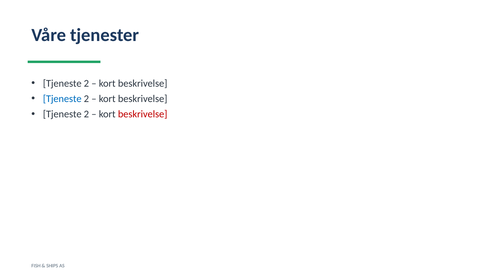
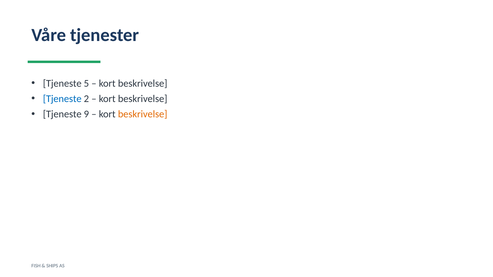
2: 2 -> 5 (86, 83)
2: 2 -> 9 (86, 114)
beskrivelse colour: red -> orange (143, 114)
